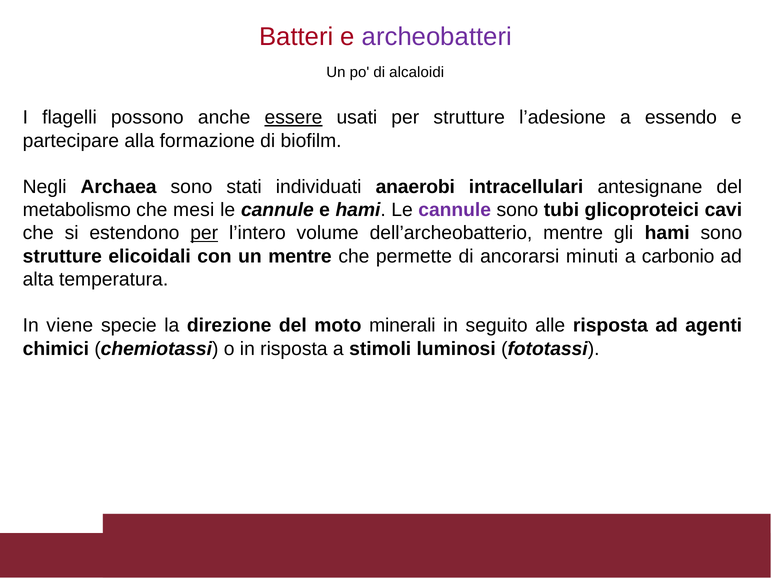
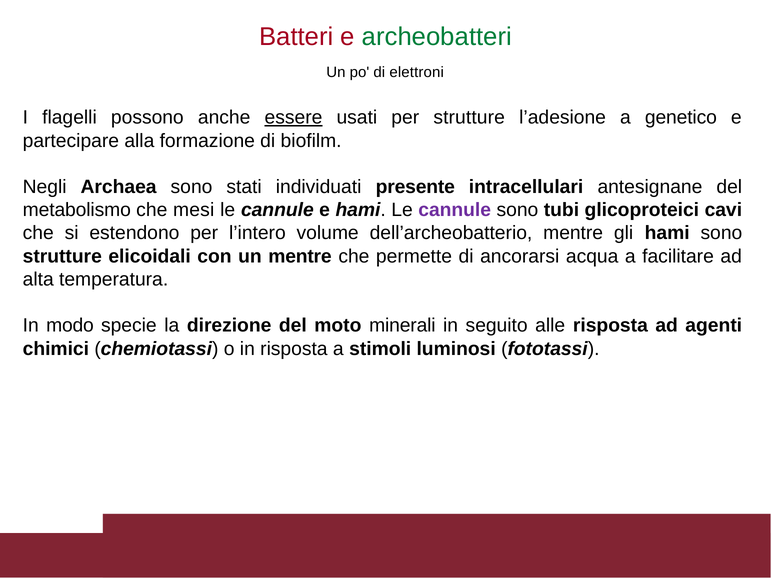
archeobatteri colour: purple -> green (437, 37)
alcaloidi: alcaloidi -> elettroni (417, 72)
essendo: essendo -> genetico (681, 118)
anaerobi: anaerobi -> presente (415, 187)
per underline: present -> none (204, 233)
minuti: minuti -> acqua (592, 256)
carbonio: carbonio -> facilitare (678, 256)
viene: viene -> modo (70, 326)
